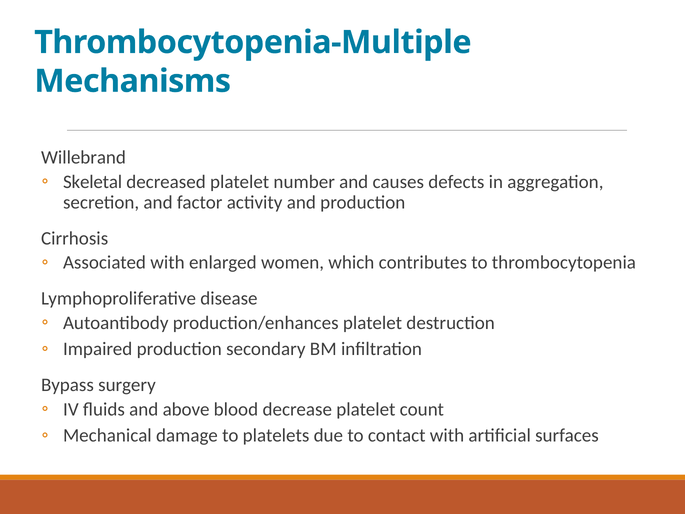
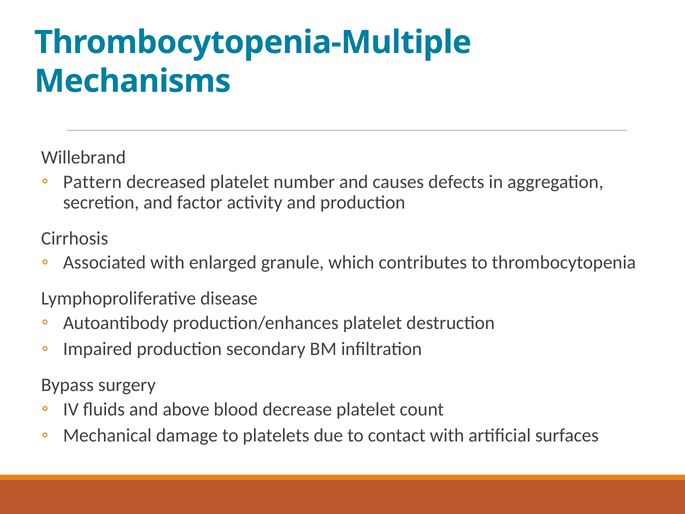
Skeletal: Skeletal -> Pattern (92, 182)
women: women -> granule (293, 263)
